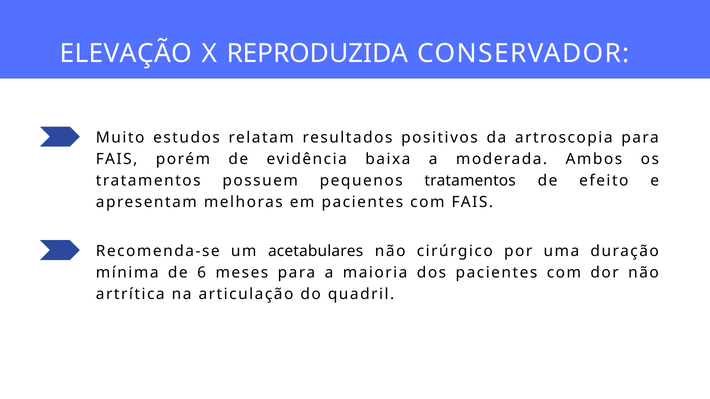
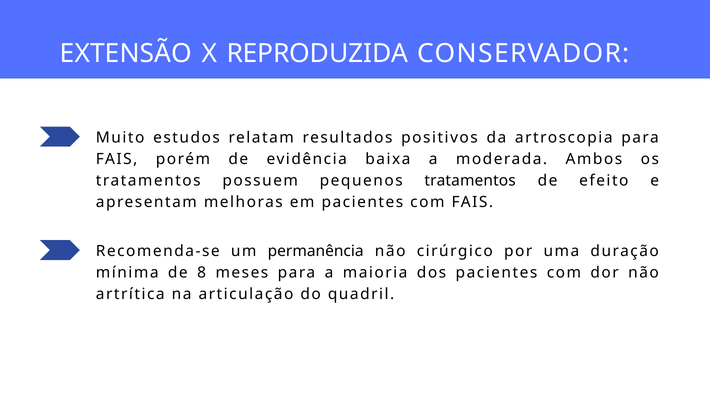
ELEVAÇÃO: ELEVAÇÃO -> EXTENSÃO (126, 54)
acetabulares: acetabulares -> permanência (316, 251)
6: 6 -> 8 (202, 273)
